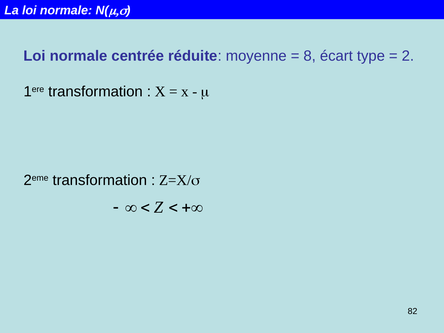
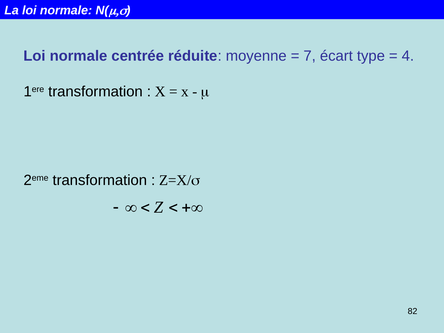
8: 8 -> 7 (310, 56)
2: 2 -> 4 (408, 56)
